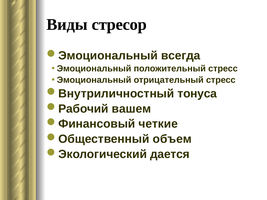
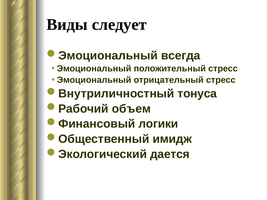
стресор: стресор -> следует (119, 25)
вашем: вашем -> объем (131, 109)
четкие: четкие -> логики (158, 124)
объем: объем -> имидж (172, 139)
